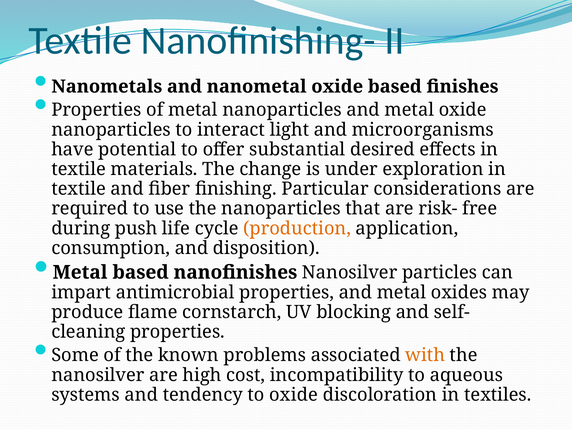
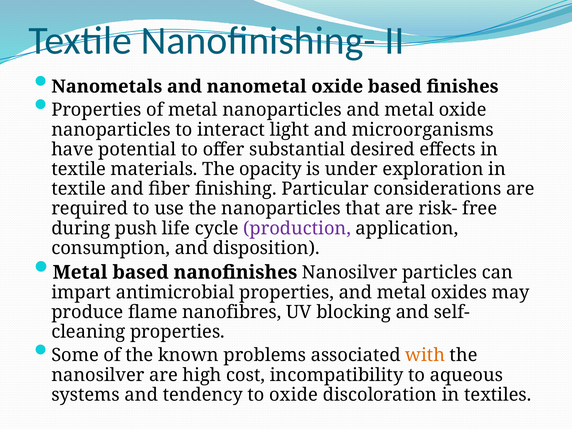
change: change -> opacity (271, 169)
production colour: orange -> purple (297, 228)
cornstarch: cornstarch -> nanofibres (232, 312)
